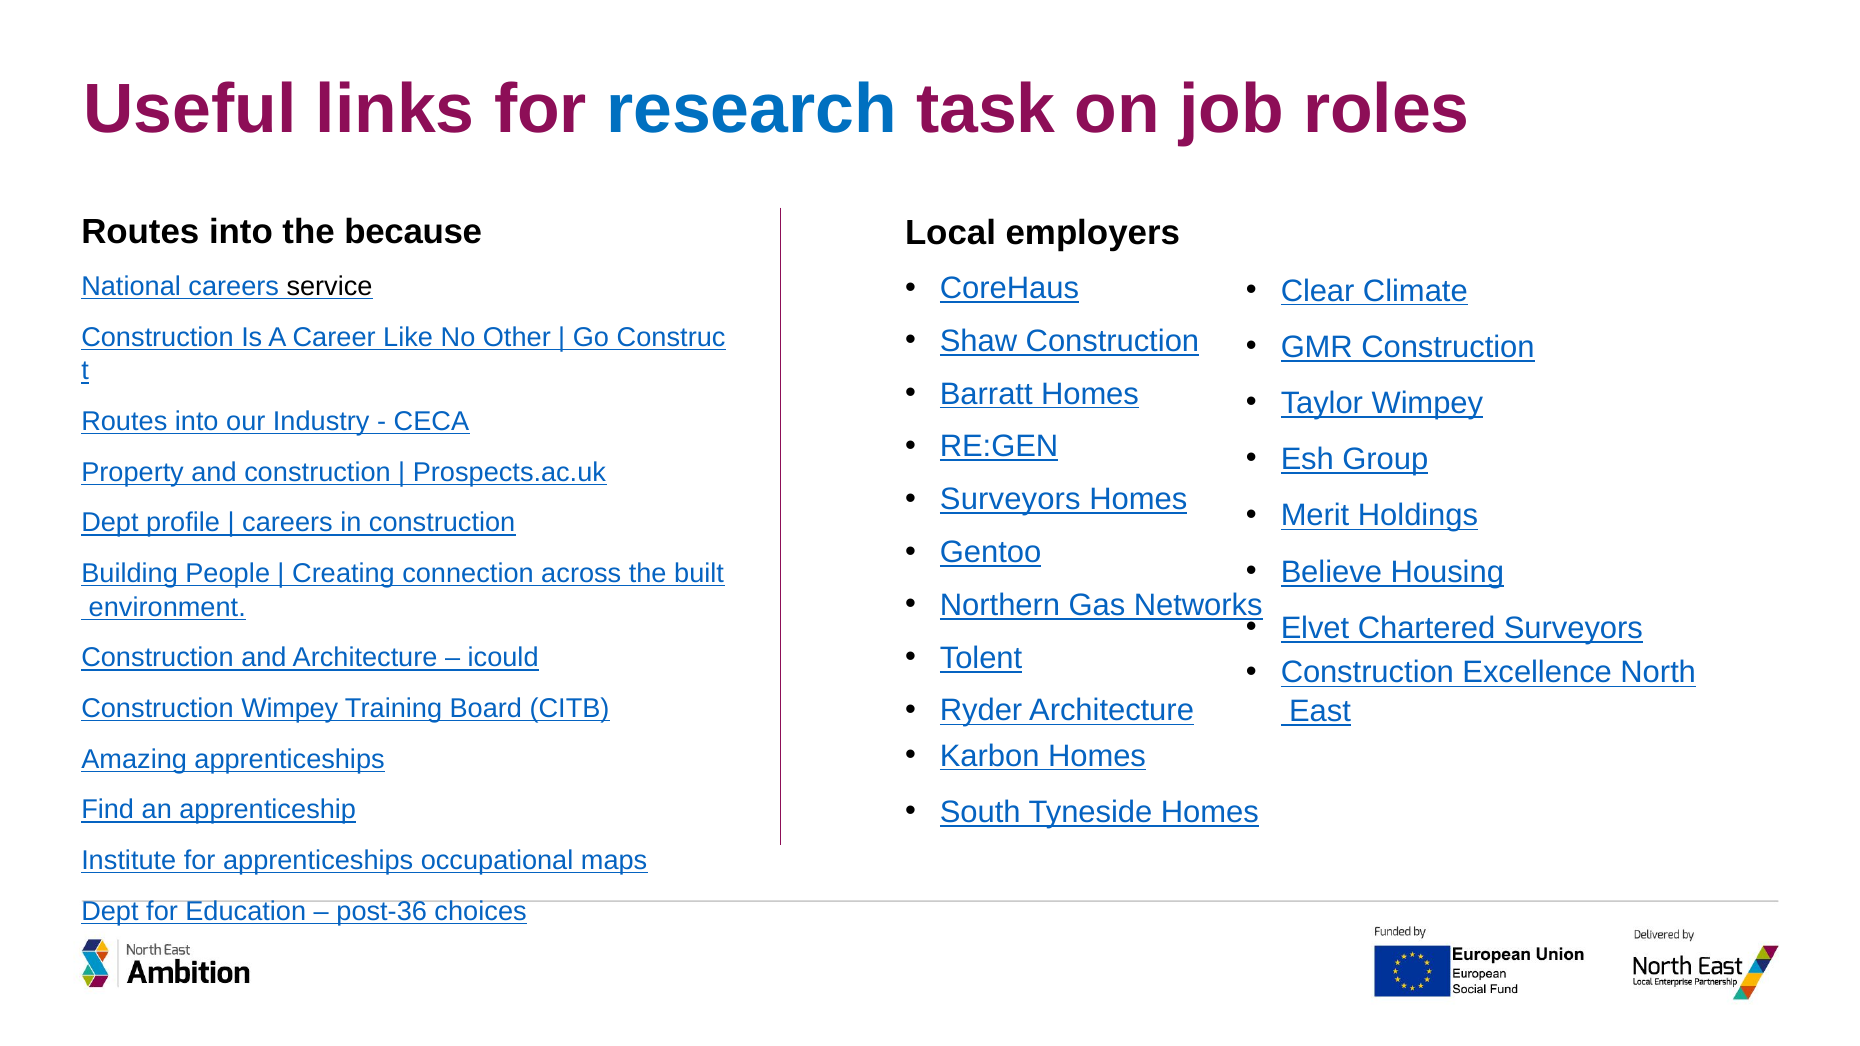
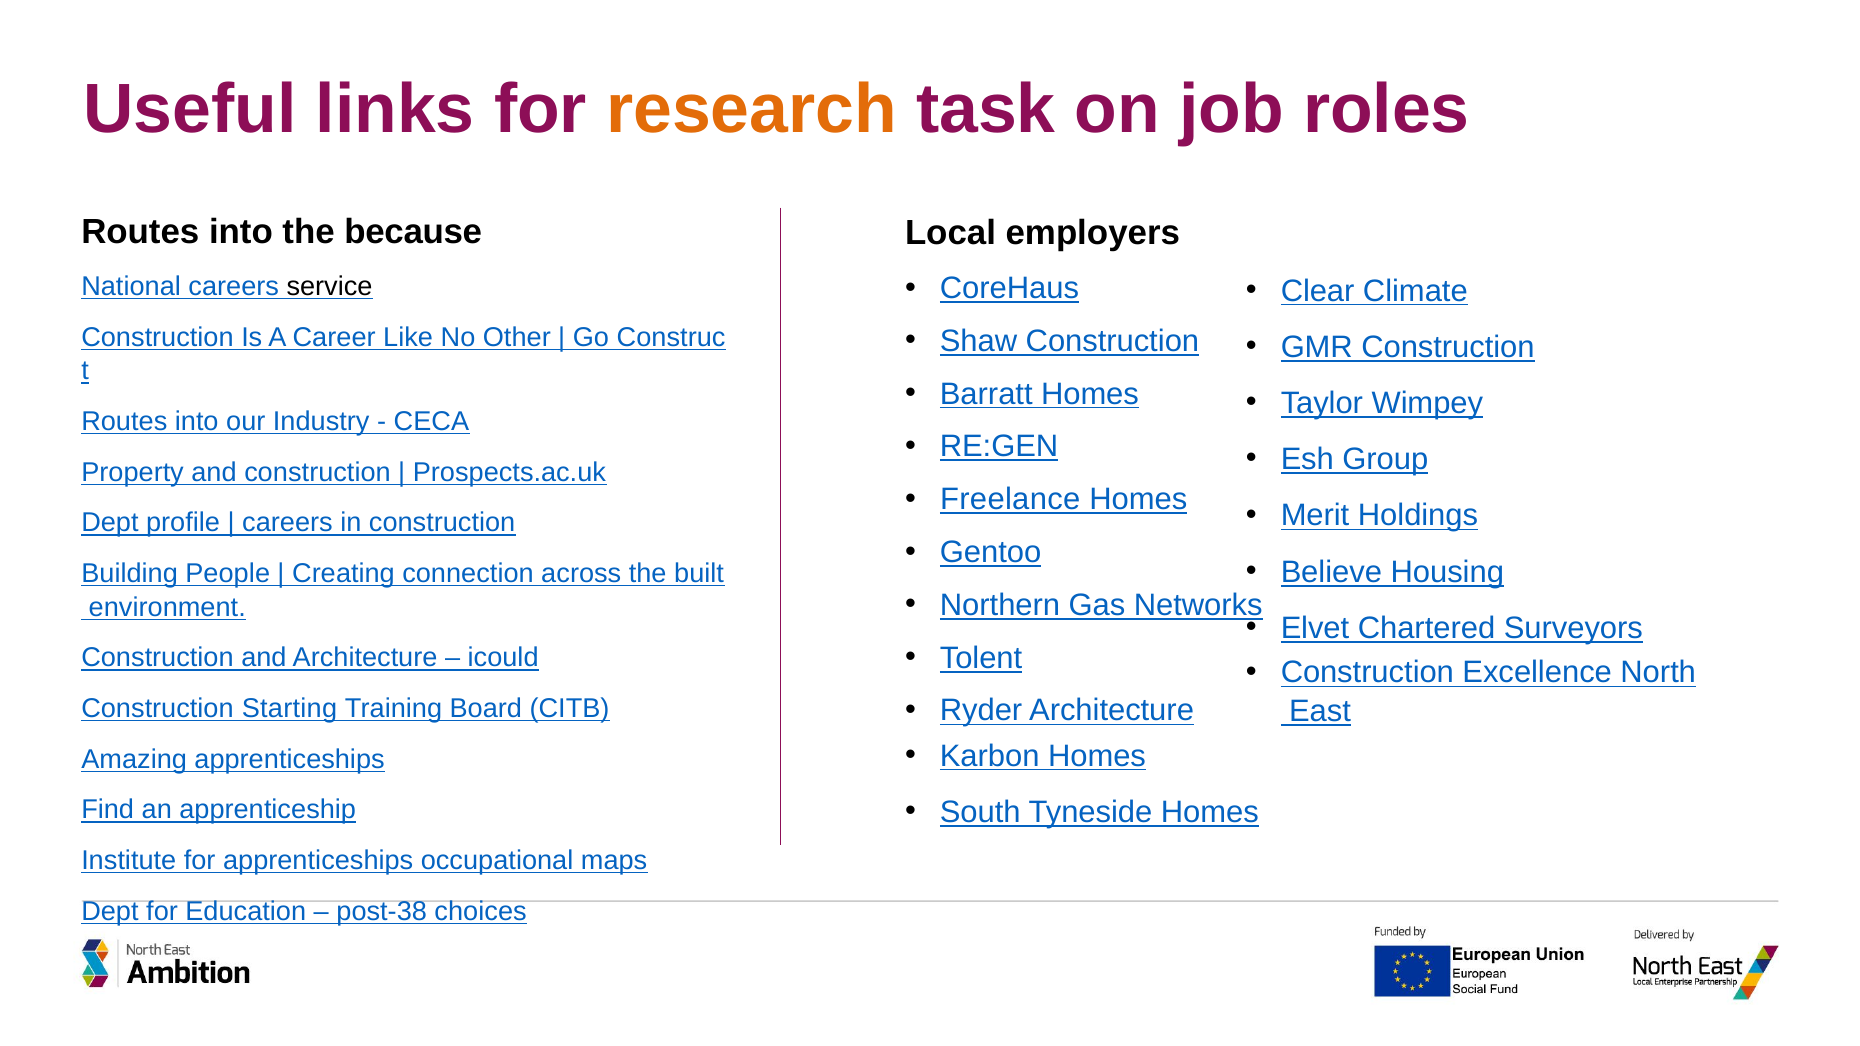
research colour: blue -> orange (752, 109)
Surveyors: Surveyors -> Freelance (1010, 500)
Construction Wimpey: Wimpey -> Starting (289, 709)
post-36: post-36 -> post-38 (382, 912)
